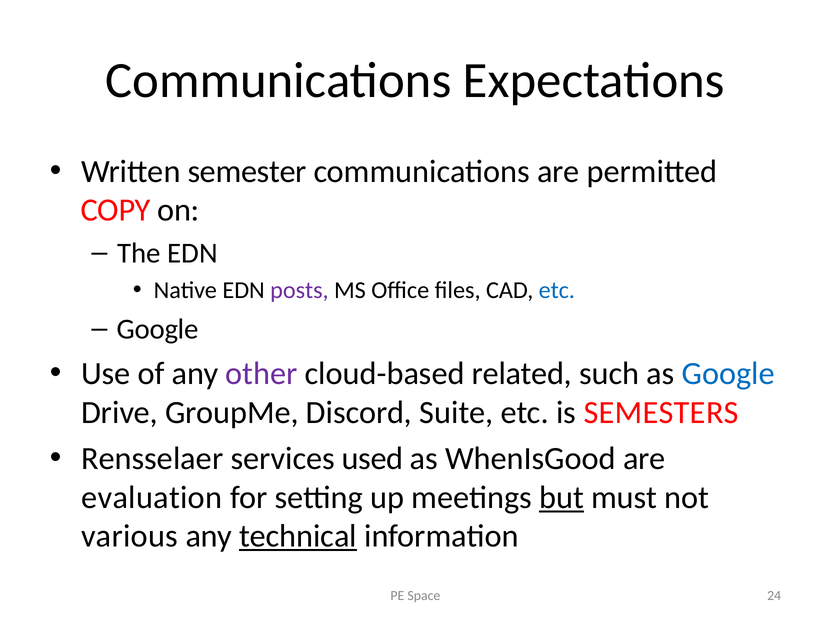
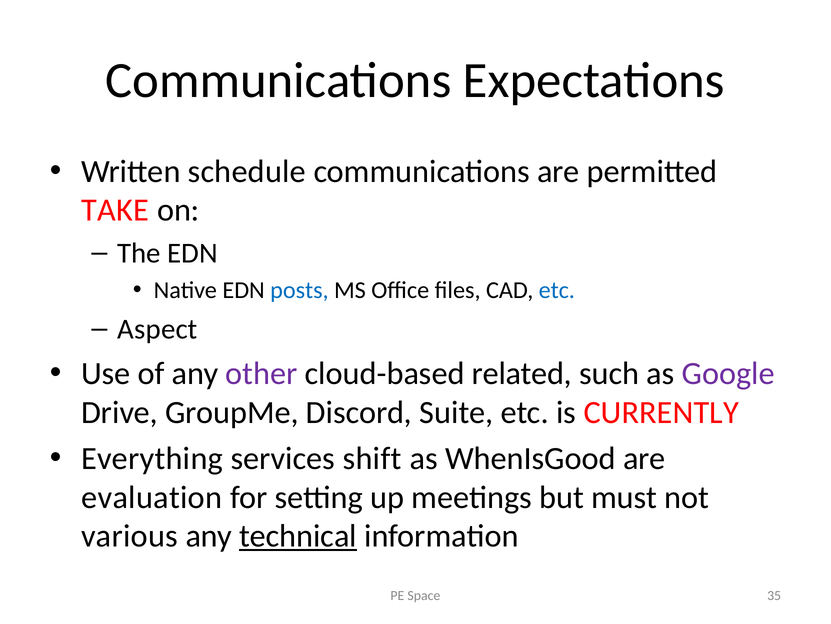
semester: semester -> schedule (247, 171)
COPY: COPY -> TAKE (115, 210)
posts colour: purple -> blue (299, 290)
Google: Google -> Aspect (157, 329)
Google colour: blue -> purple (728, 373)
SEMESTERS: SEMESTERS -> CURRENTLY (661, 412)
Rensselaer: Rensselaer -> Everything (152, 458)
used: used -> shift (372, 458)
but underline: present -> none (562, 497)
24: 24 -> 35 (774, 595)
